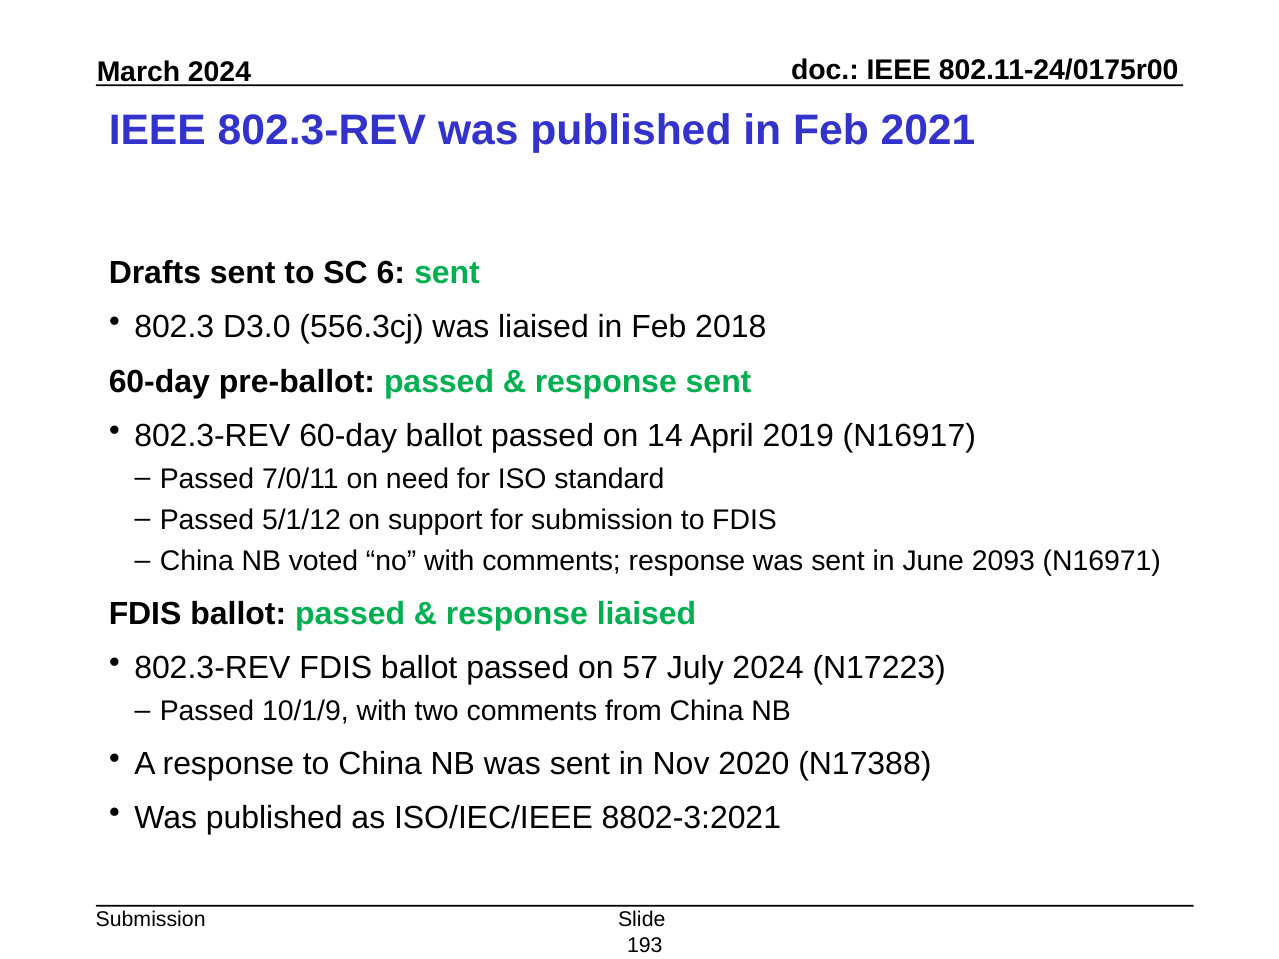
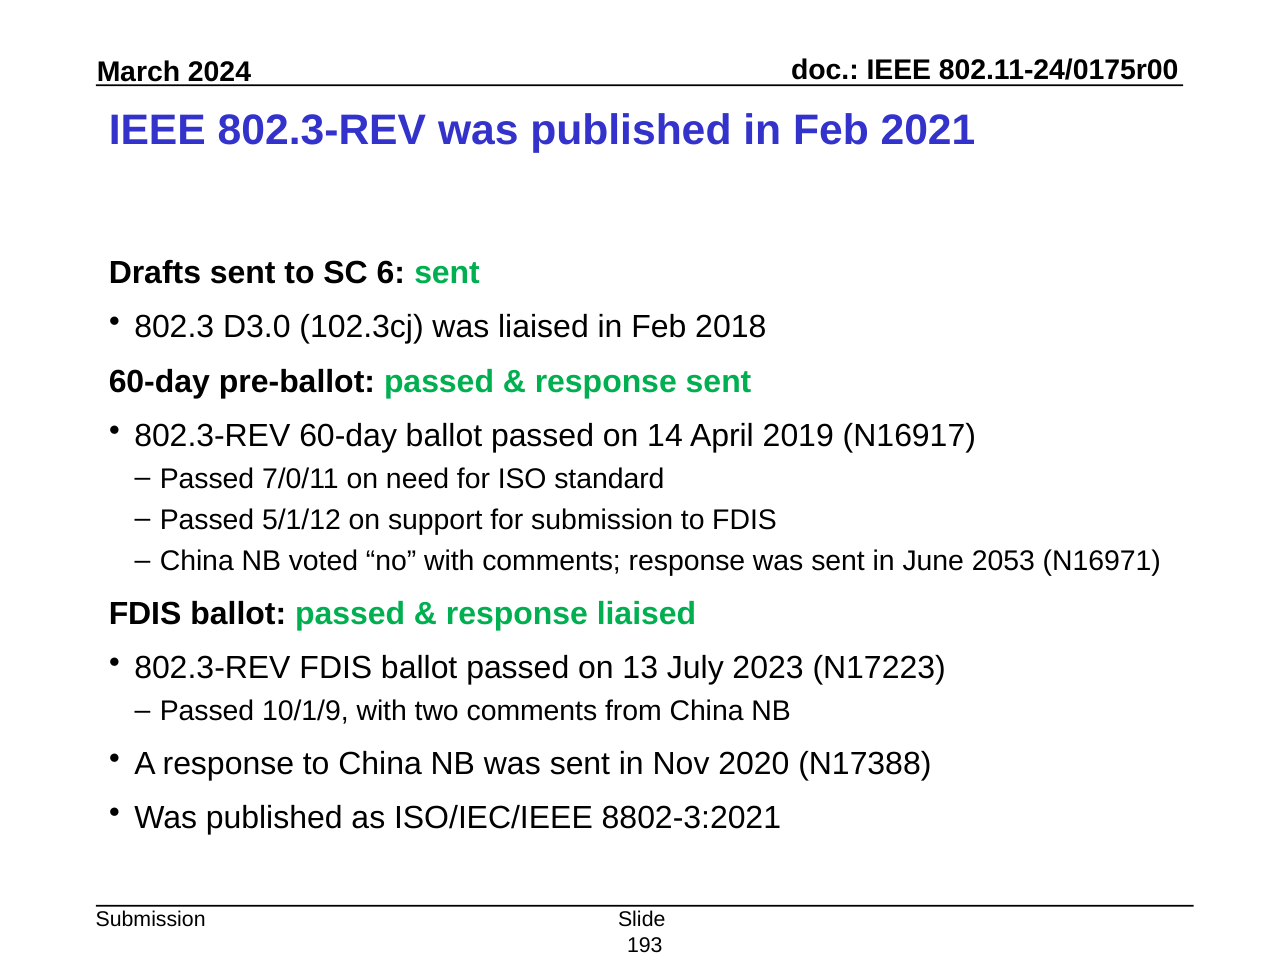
556.3cj: 556.3cj -> 102.3cj (362, 327)
2093: 2093 -> 2053 (1003, 562)
57: 57 -> 13 (640, 668)
July 2024: 2024 -> 2023 (768, 668)
